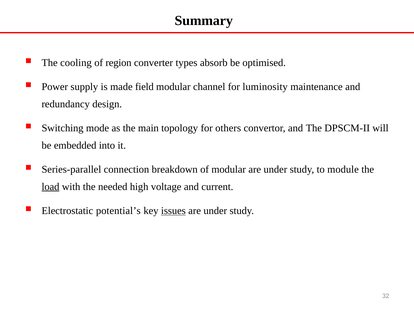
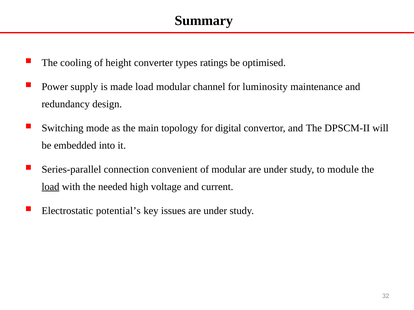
region: region -> height (118, 63)
absorb: absorb -> ratings (214, 63)
made field: field -> load (144, 87)
others: others -> digital (228, 128)
breakdown: breakdown -> convenient (175, 170)
issues underline: present -> none (173, 211)
